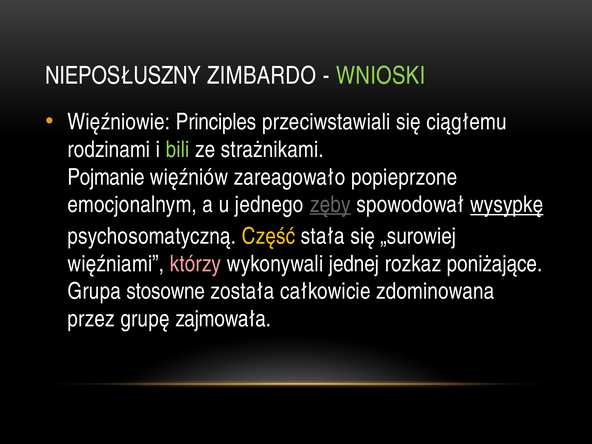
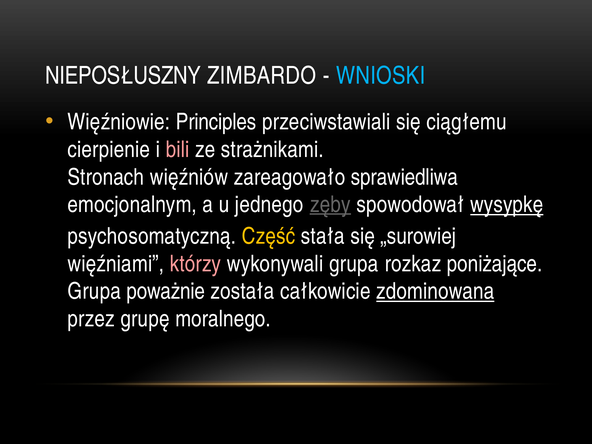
WNIOSKI colour: light green -> light blue (381, 76)
rodzinami: rodzinami -> cierpienie (109, 150)
bili colour: light green -> pink (178, 150)
Pojmanie: Pojmanie -> Stronach (106, 177)
popieprzone: popieprzone -> sprawiedliwa (404, 177)
wykonywali jednej: jednej -> grupa (354, 264)
stosowne: stosowne -> poważnie (166, 291)
zdominowana underline: none -> present (435, 291)
zajmowała: zajmowała -> moralnego (223, 319)
